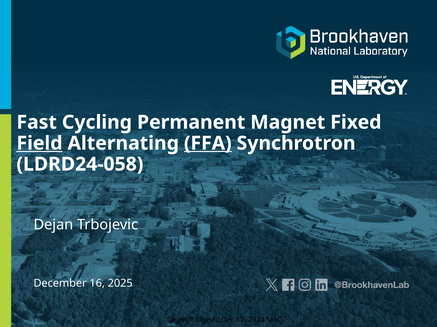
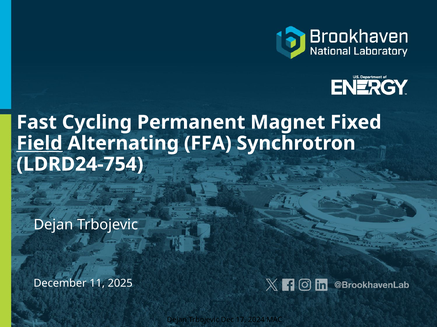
FFA underline: present -> none (208, 144)
LDRD24-058: LDRD24-058 -> LDRD24-754 (80, 165)
16: 16 -> 11 (97, 284)
